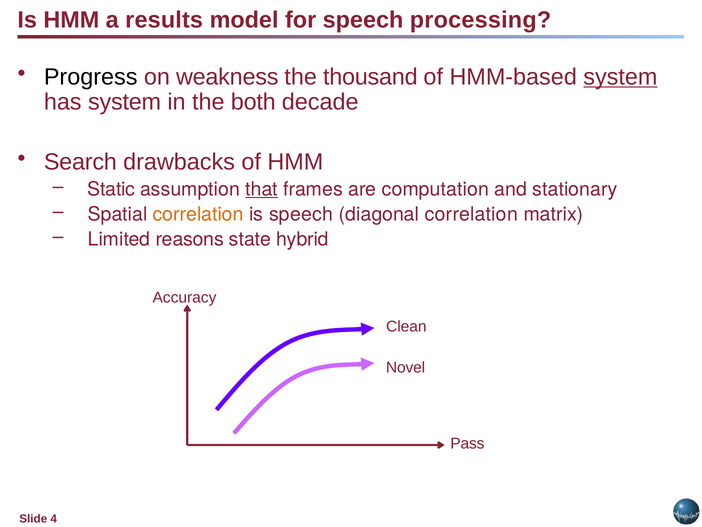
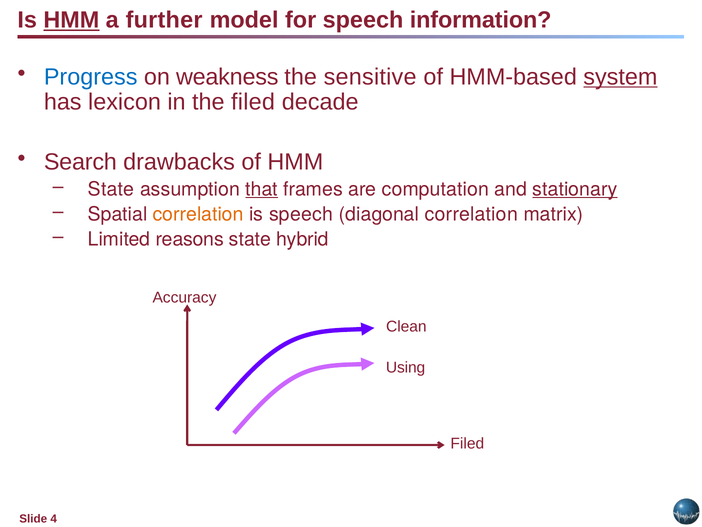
HMM underline: none -> present (71, 20)
results: results -> further (164, 20)
processing: processing -> information (481, 20)
Progress colour: black -> blue (91, 77)
thousand: thousand -> sensitive (370, 77)
has system: system -> lexicon (125, 102)
the both: both -> filed (253, 102)
Static: Static -> State (111, 189)
stationary underline: none -> present (575, 189)
Novel: Novel -> Using (406, 367)
Pass: Pass -> Filed (467, 443)
